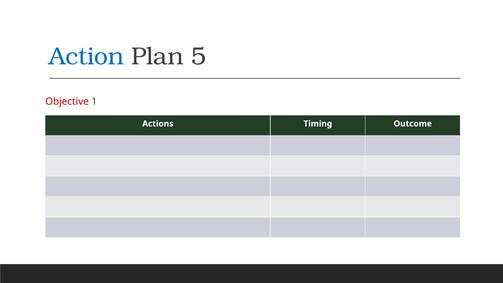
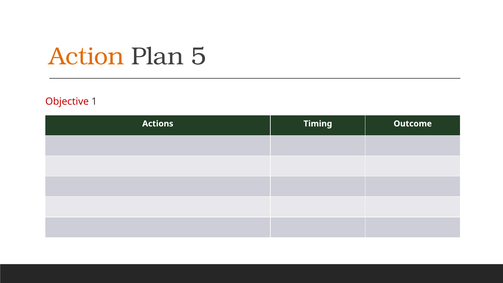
Action colour: blue -> orange (87, 56)
